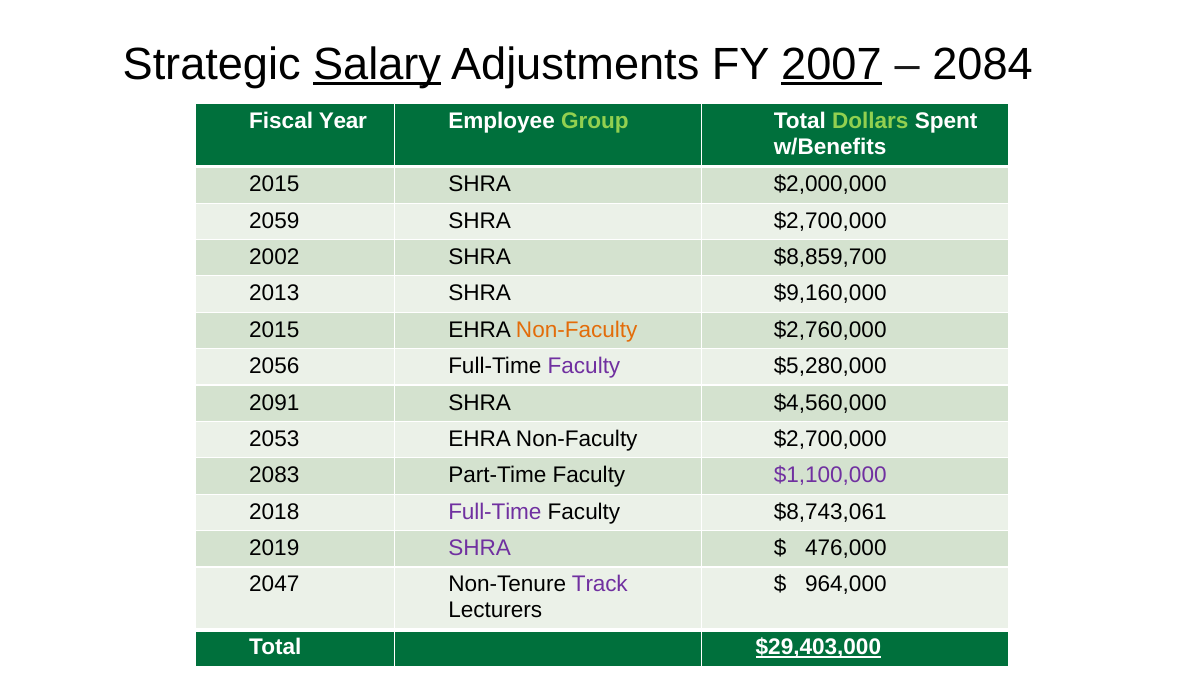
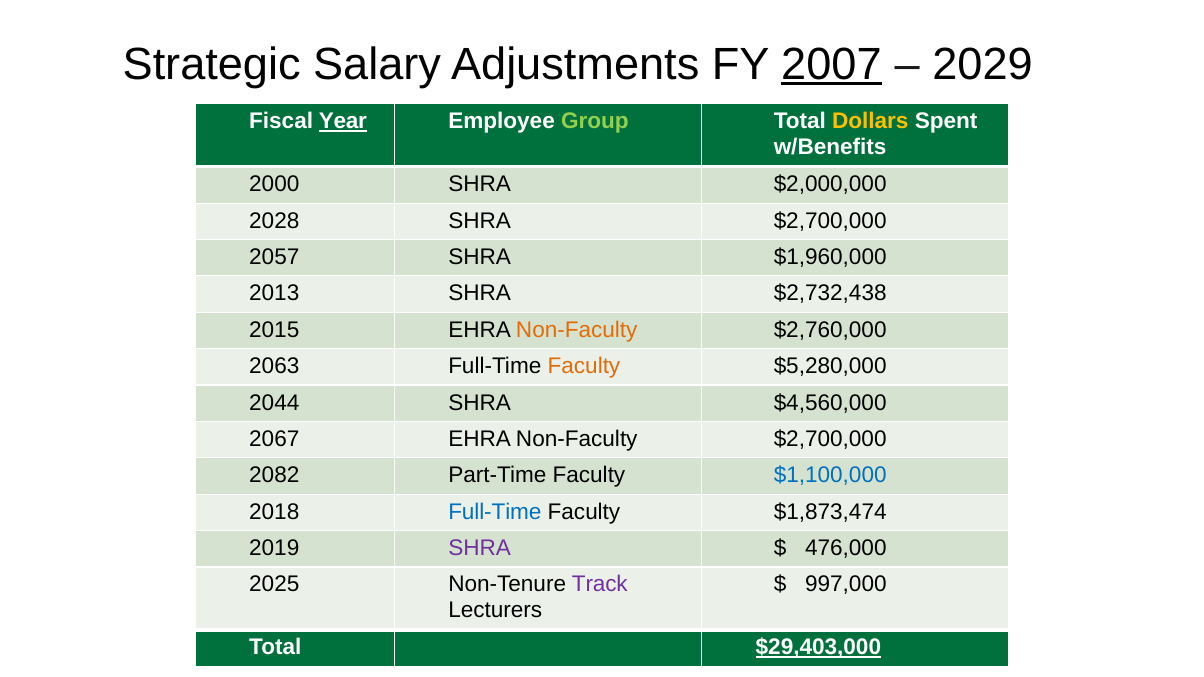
Salary underline: present -> none (377, 64)
2084: 2084 -> 2029 (983, 64)
Year underline: none -> present (343, 121)
Dollars colour: light green -> yellow (870, 121)
2015: 2015 -> 2000 (274, 184)
2059: 2059 -> 2028 (274, 221)
2002: 2002 -> 2057 (274, 257)
$8,859,700: $8,859,700 -> $1,960,000 (830, 257)
$9,160,000: $9,160,000 -> $2,732,438 (830, 293)
2056: 2056 -> 2063 (274, 366)
Faculty colour: purple -> orange (584, 366)
2091: 2091 -> 2044 (274, 403)
2053: 2053 -> 2067 (274, 439)
2083: 2083 -> 2082 (274, 476)
$1,100,000 colour: purple -> blue (830, 476)
Full-Time colour: purple -> blue (495, 512)
$8,743,061: $8,743,061 -> $1,873,474 (830, 512)
2047: 2047 -> 2025 (274, 585)
964,000: 964,000 -> 997,000 (846, 585)
